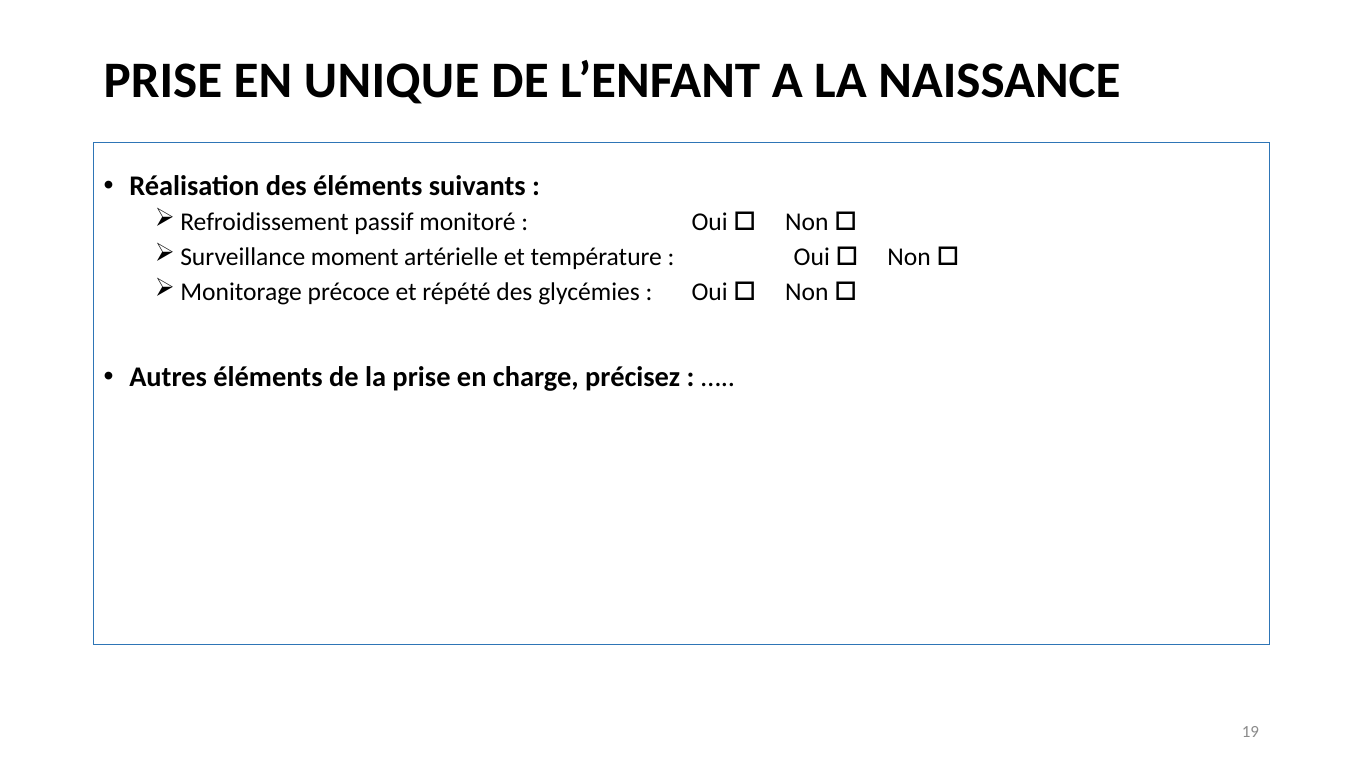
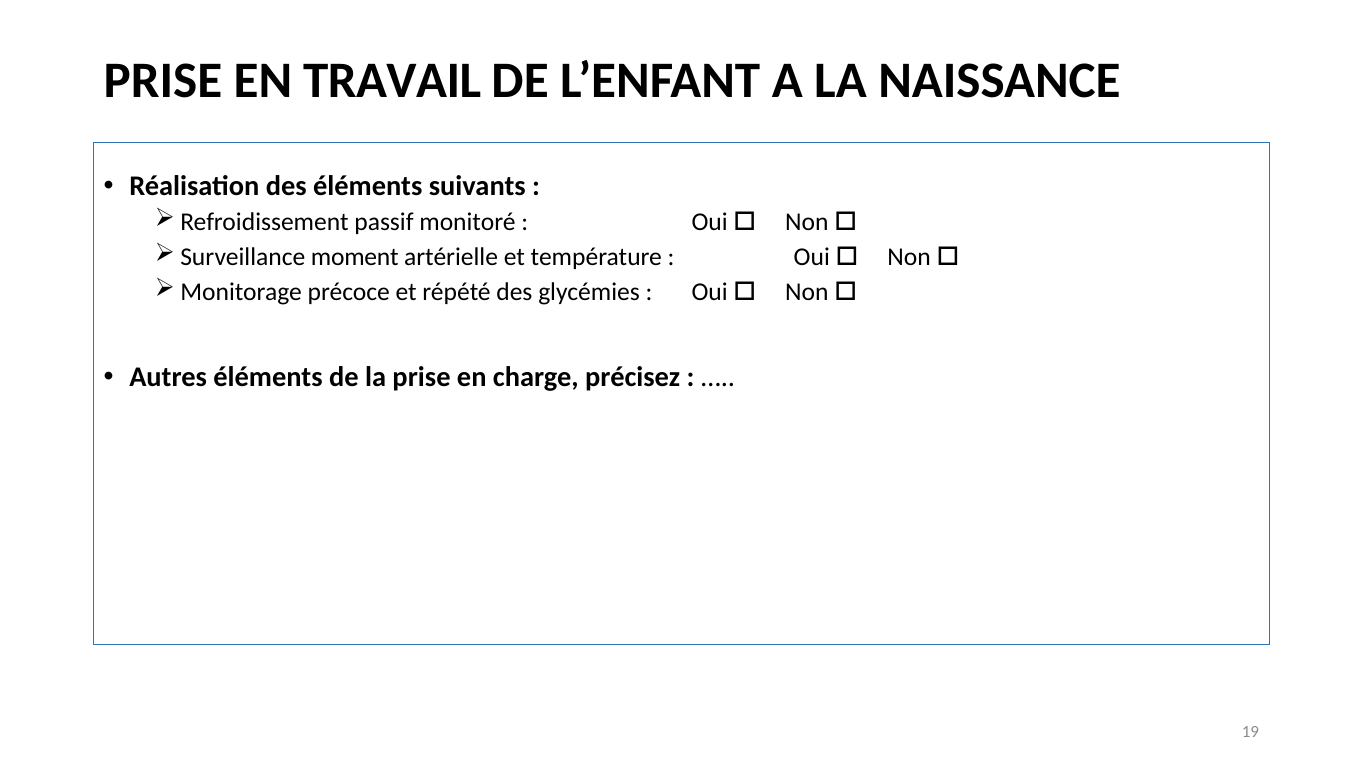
UNIQUE: UNIQUE -> TRAVAIL (392, 81)
